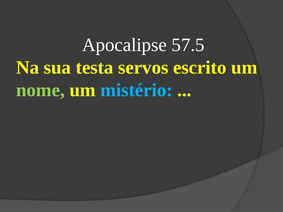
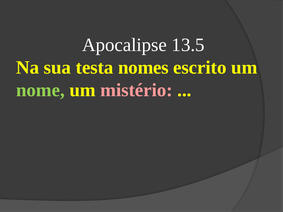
57.5: 57.5 -> 13.5 (188, 45)
servos: servos -> nomes (143, 68)
mistério colour: light blue -> pink (136, 90)
